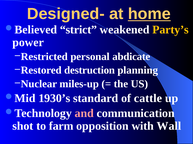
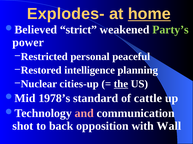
Designed-: Designed- -> Explodes- (66, 14)
Party’s colour: yellow -> light green (171, 30)
abdicate: abdicate -> peaceful (131, 57)
destruction: destruction -> intelligence (90, 71)
miles-up: miles-up -> cities-up (79, 84)
the underline: none -> present (121, 84)
1930’s: 1930’s -> 1978’s (54, 99)
farm: farm -> back (61, 127)
